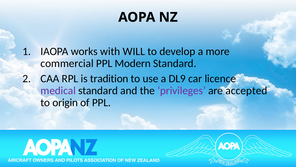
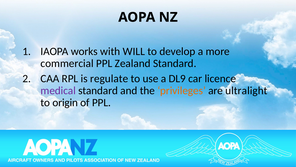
Modern: Modern -> Zealand (133, 63)
tradition: tradition -> regulate (109, 78)
privileges colour: purple -> orange (182, 90)
accepted: accepted -> ultralight (246, 90)
